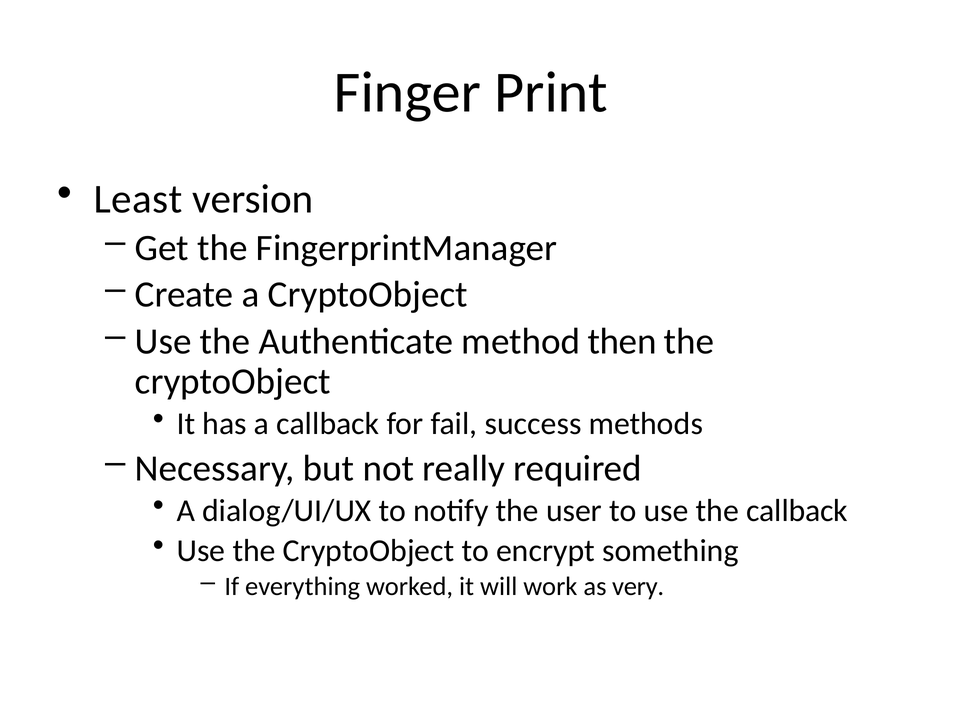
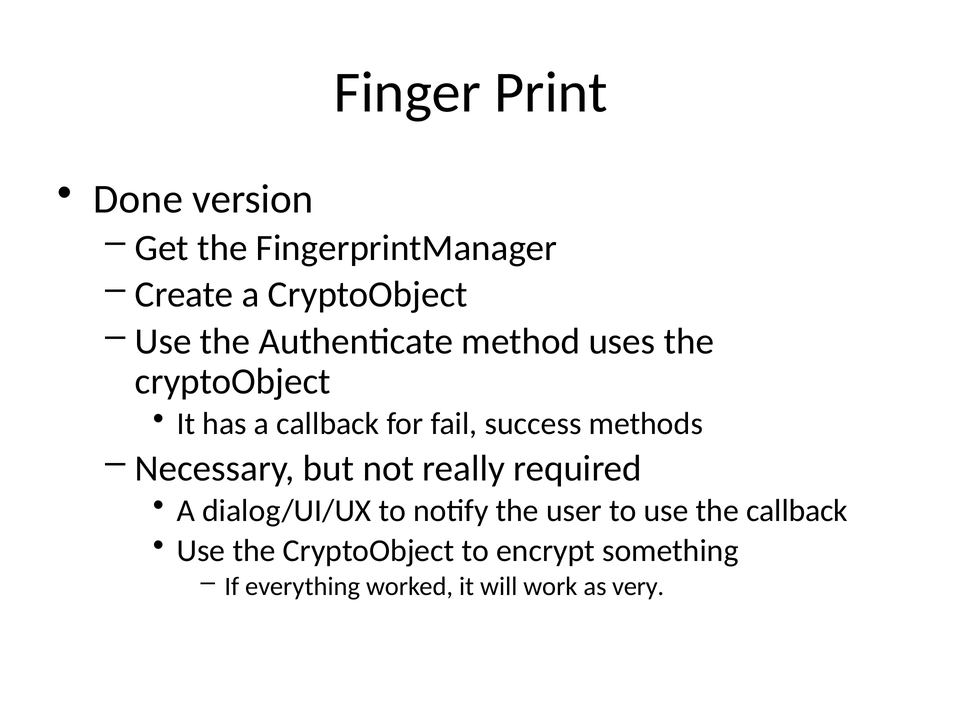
Least: Least -> Done (138, 199)
then: then -> uses (622, 342)
